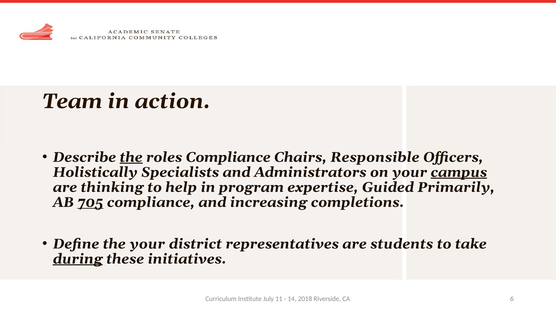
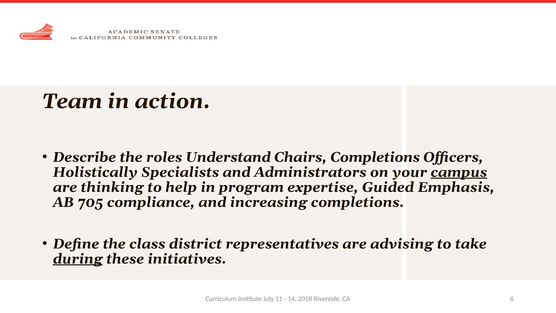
the underline: present -> none (131, 157)
roles Compliance: Compliance -> Understand (228, 157)
Chairs Responsible: Responsible -> Completions (375, 157)
Primarily: Primarily -> Emphasis (456, 187)
705 underline: present -> none (90, 202)
the your: your -> class (147, 244)
students: students -> advising (402, 244)
